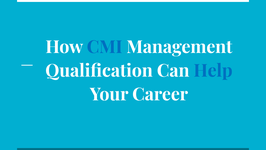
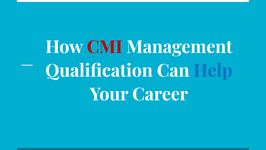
CMI colour: blue -> red (105, 47)
